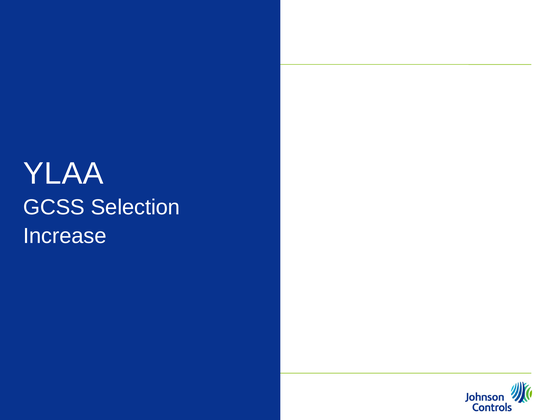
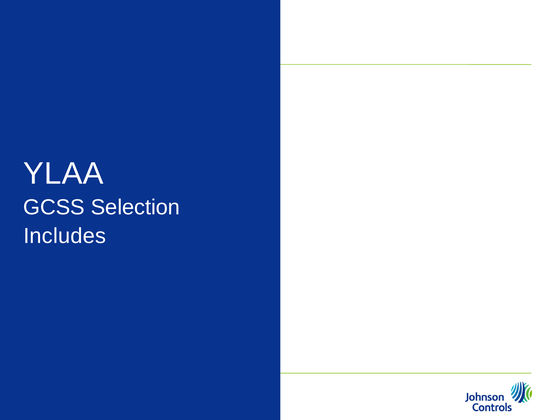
Increase: Increase -> Includes (65, 236)
